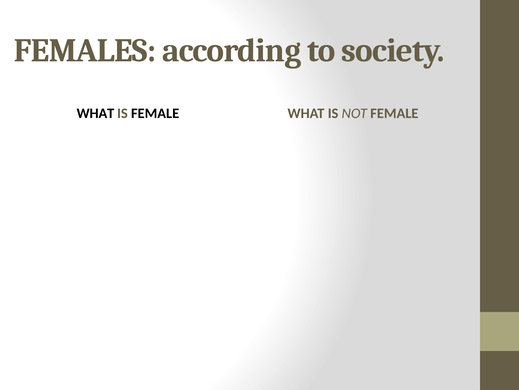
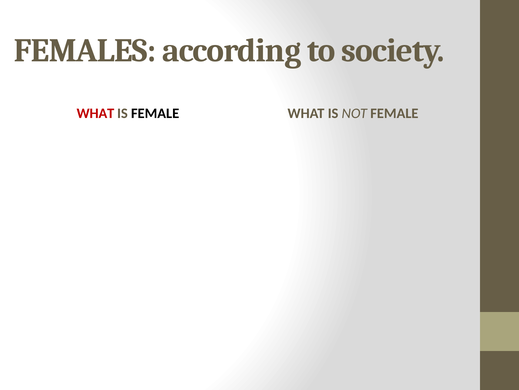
WHAT colour: black -> red (95, 113)
